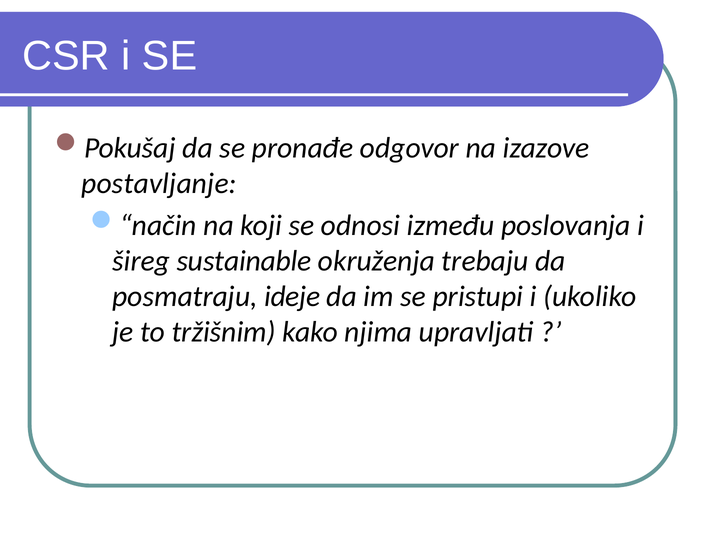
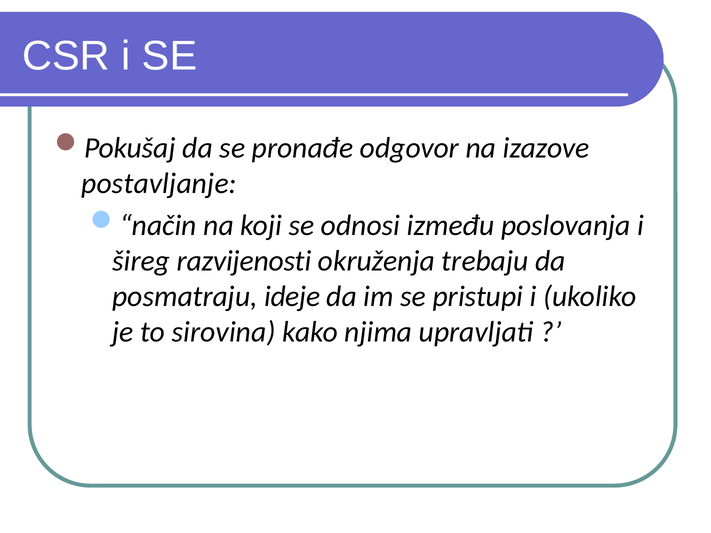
sustainable: sustainable -> razvijenosti (244, 261)
tržišnim: tržišnim -> sirovina (224, 332)
